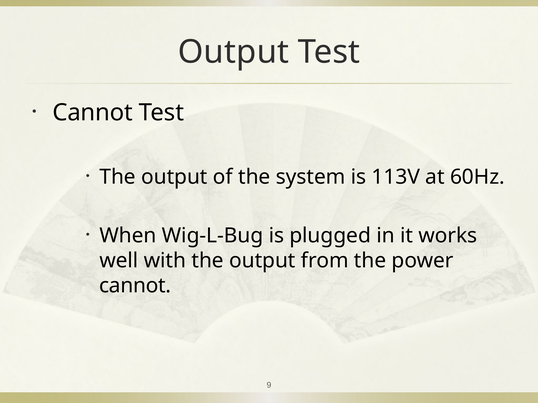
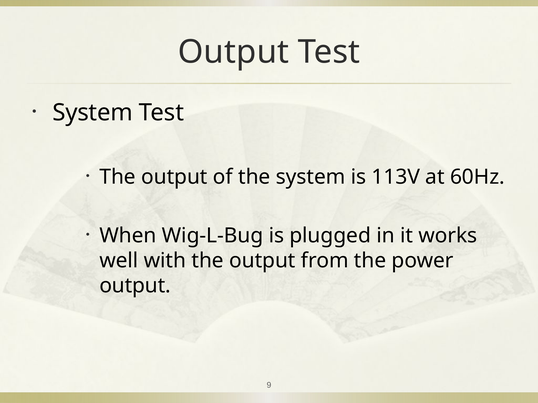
Cannot: Cannot -> System (93, 113)
cannot: cannot -> output (135, 286)
